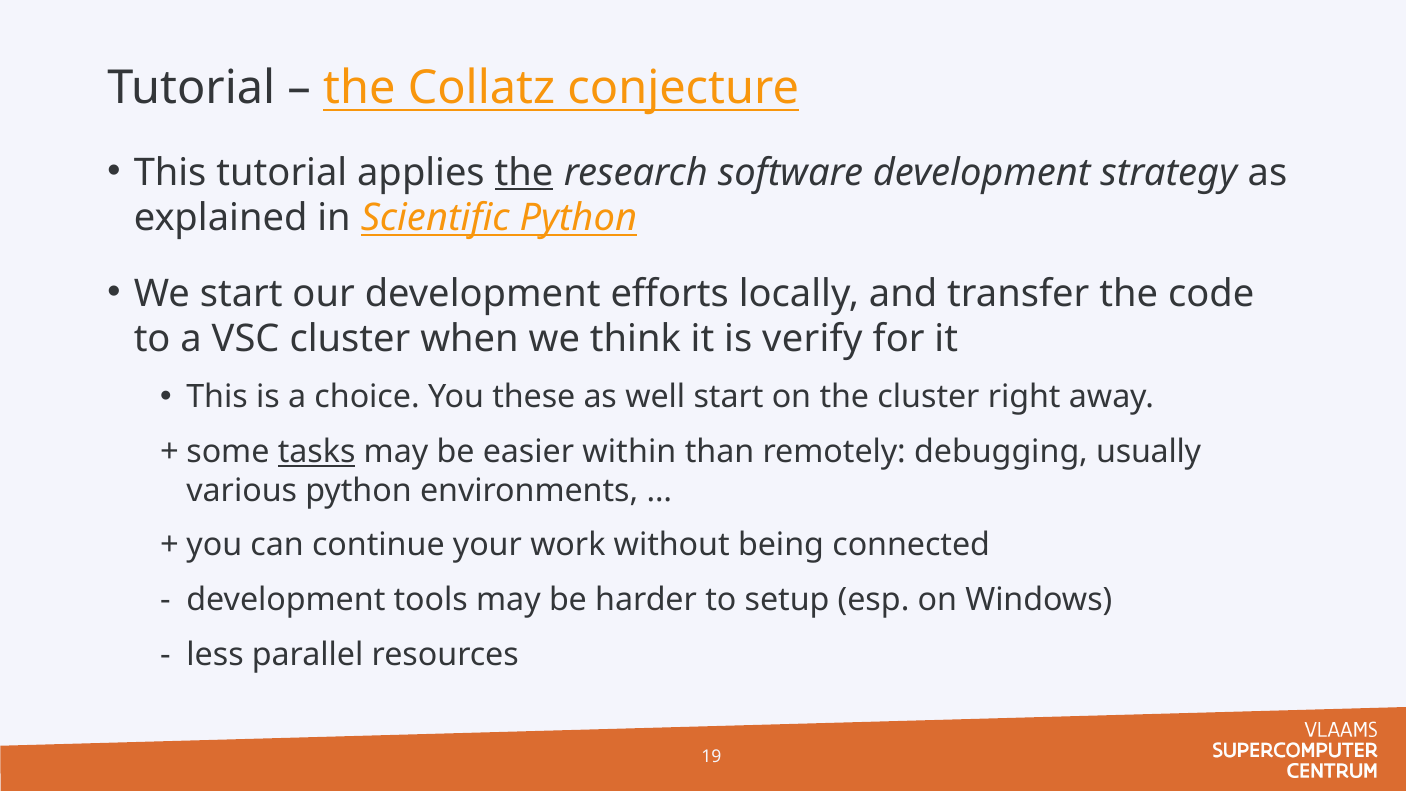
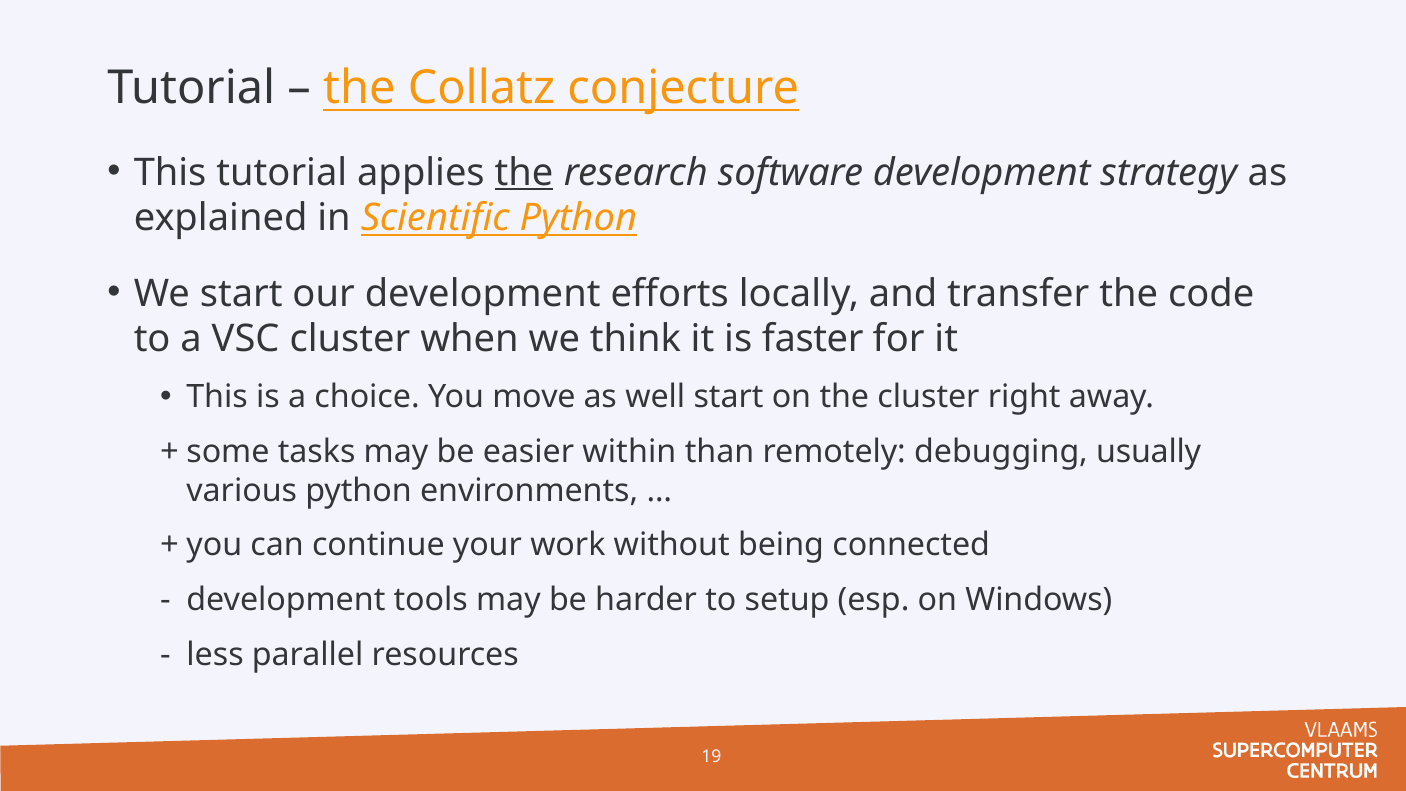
verify: verify -> faster (813, 339)
these: these -> move (534, 397)
tasks underline: present -> none (317, 452)
